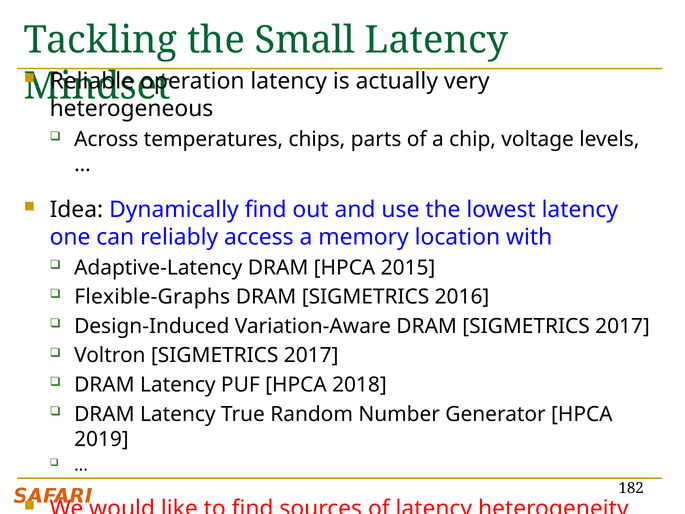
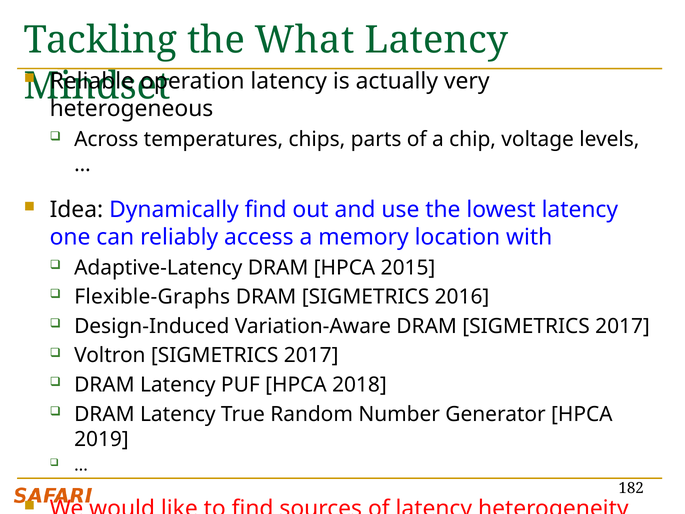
Small: Small -> What (305, 40)
